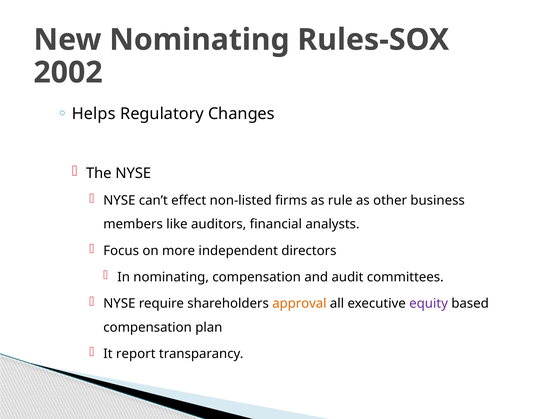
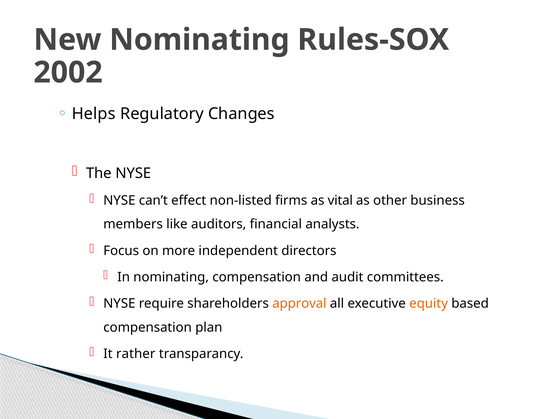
rule: rule -> vital (340, 201)
equity colour: purple -> orange (429, 304)
report: report -> rather (136, 354)
